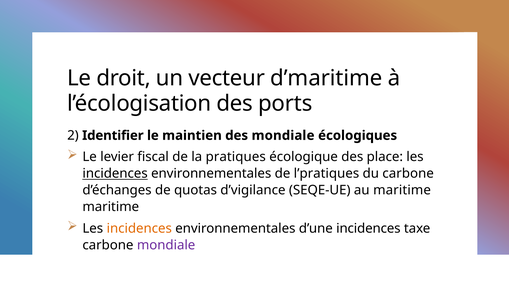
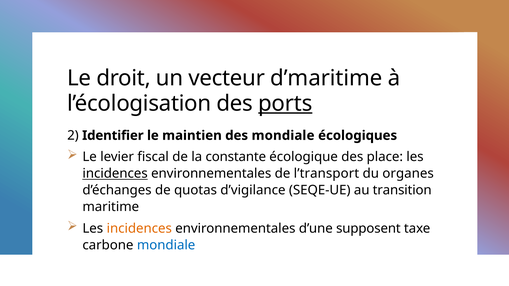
ports underline: none -> present (285, 104)
pratiques: pratiques -> constante (236, 157)
l’pratiques: l’pratiques -> l’transport (326, 174)
du carbone: carbone -> organes (408, 174)
au maritime: maritime -> transition (402, 190)
d’une incidences: incidences -> supposent (368, 229)
mondiale colour: purple -> blue (166, 245)
